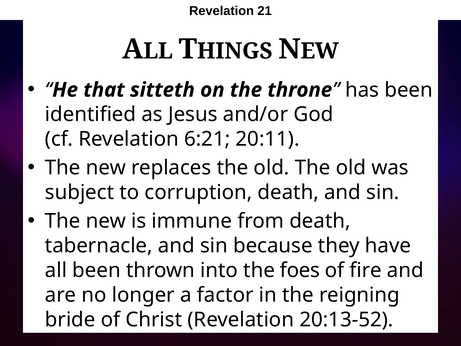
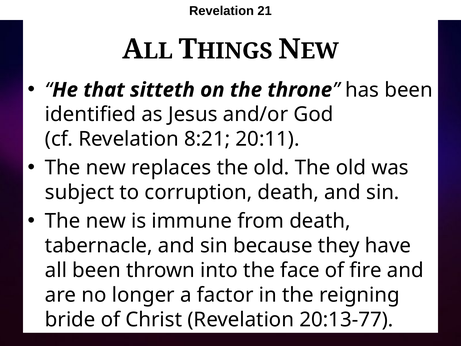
6:21: 6:21 -> 8:21 (207, 139)
foes: foes -> face (300, 270)
20:13-52: 20:13-52 -> 20:13-77 (346, 319)
